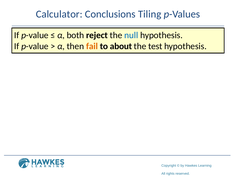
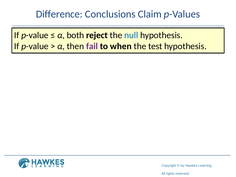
Calculator: Calculator -> Difference (59, 14)
Tiling: Tiling -> Claim (150, 14)
fail colour: orange -> purple (92, 46)
about: about -> when (121, 46)
